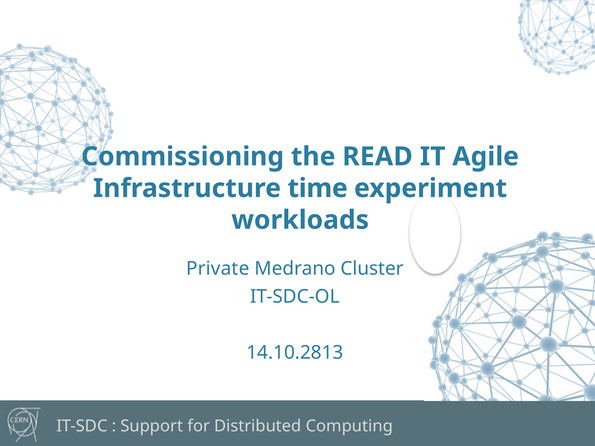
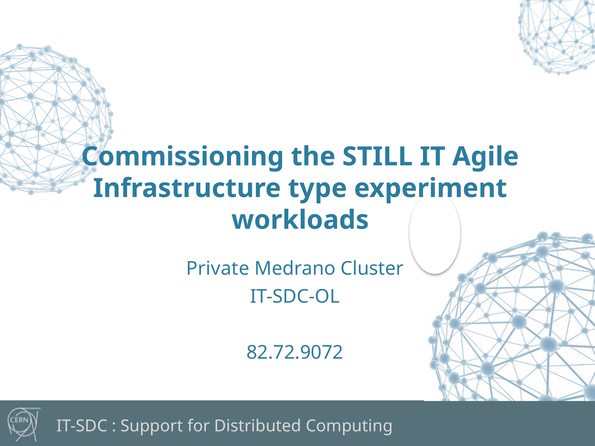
READ: READ -> STILL (378, 157)
time: time -> type (318, 188)
14.10.2813: 14.10.2813 -> 82.72.9072 (295, 353)
